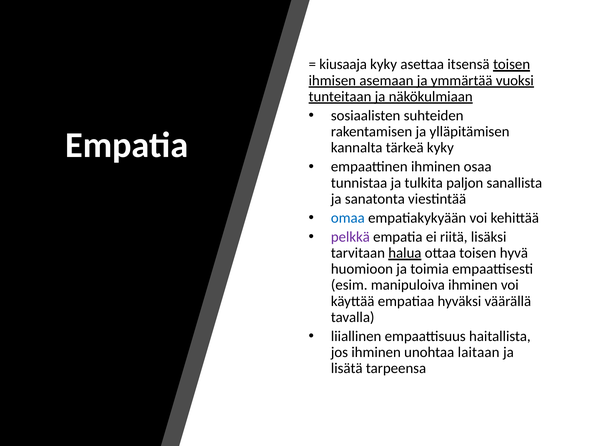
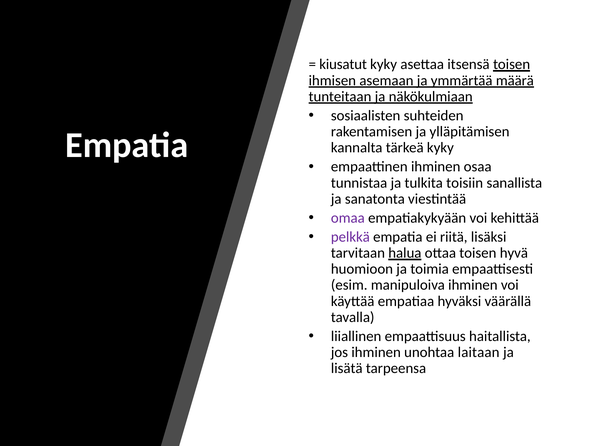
kiusaaja: kiusaaja -> kiusatut (343, 64)
vuoksi: vuoksi -> määrä (515, 80)
paljon: paljon -> toisiin (465, 183)
omaa colour: blue -> purple (348, 218)
